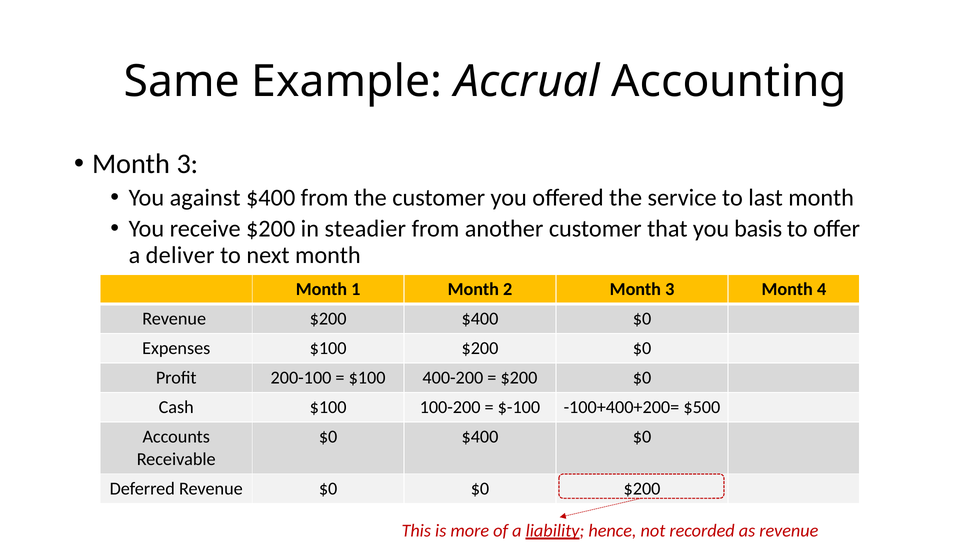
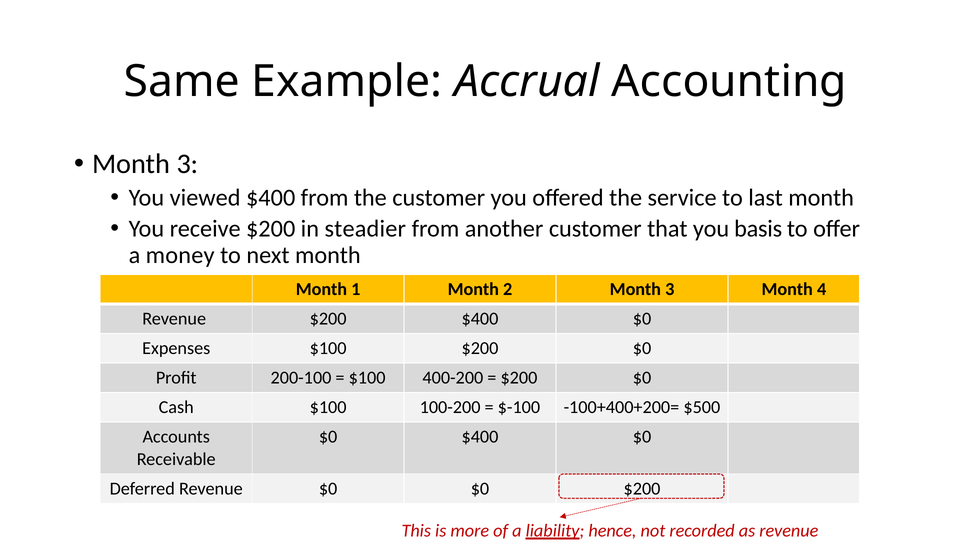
against: against -> viewed (205, 198)
deliver: deliver -> money (180, 255)
